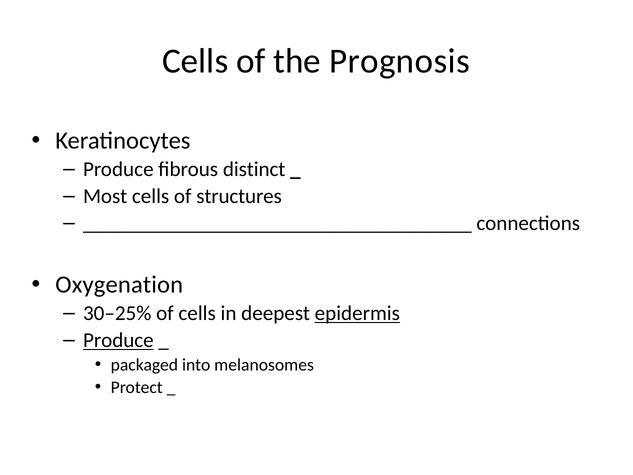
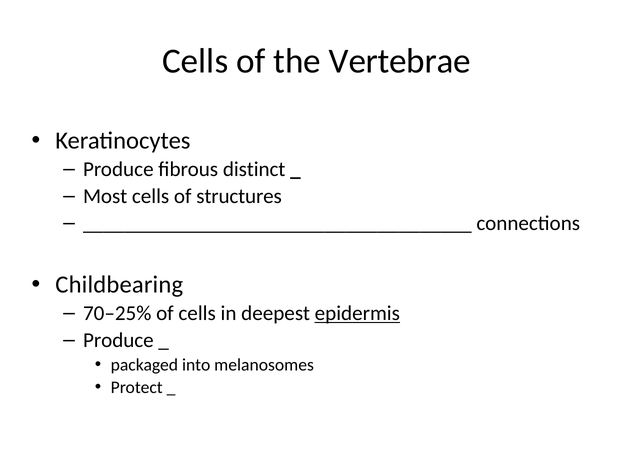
Prognosis: Prognosis -> Vertebrae (400, 61)
Oxygenation: Oxygenation -> Childbearing (119, 284)
30–25%: 30–25% -> 70–25% (117, 313)
Produce underline: present -> none (118, 340)
